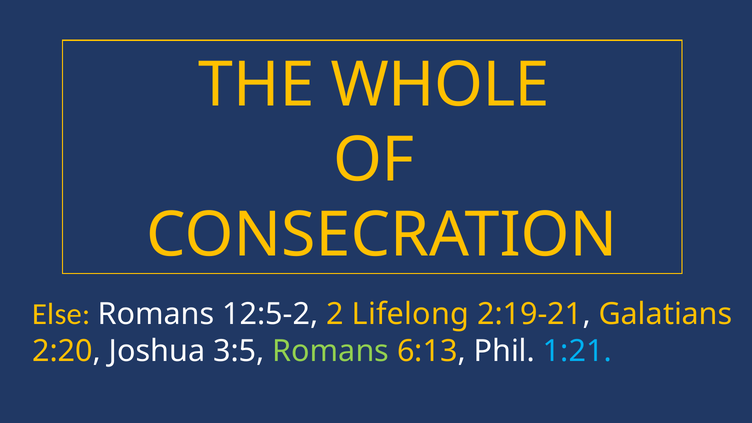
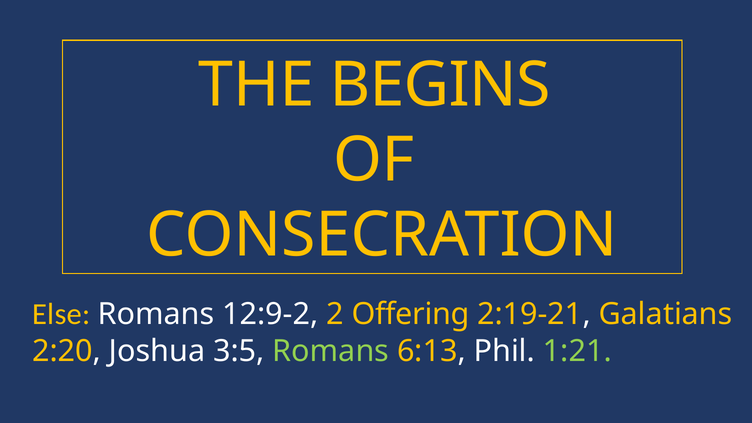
WHOLE: WHOLE -> BEGINS (440, 85)
12:5-2: 12:5-2 -> 12:9-2 (270, 314)
Lifelong: Lifelong -> Offering (411, 314)
1:21 colour: light blue -> light green (577, 351)
